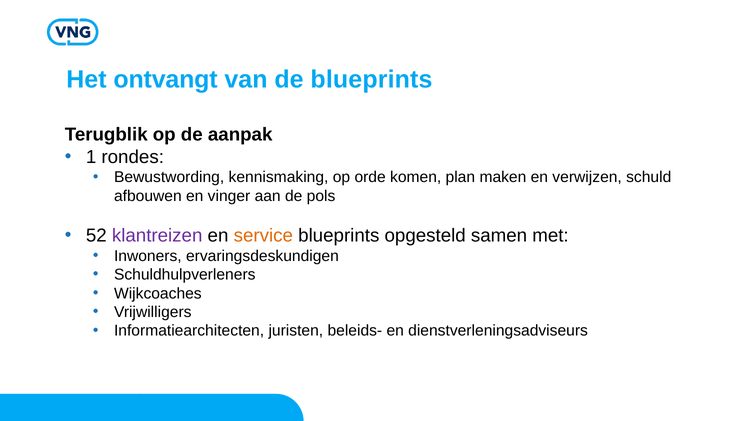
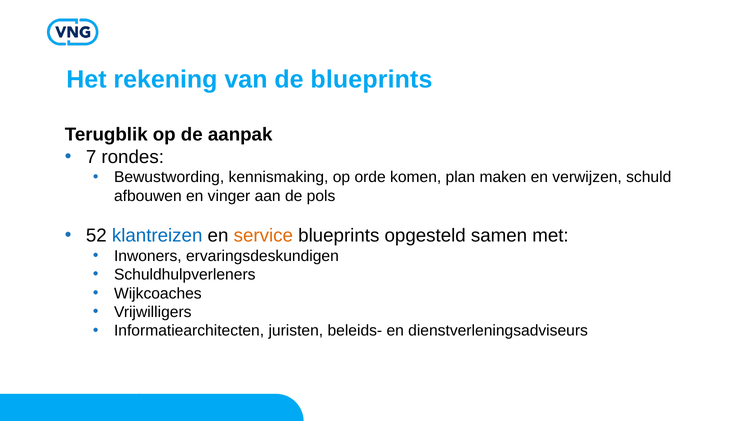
ontvangt: ontvangt -> rekening (165, 80)
1: 1 -> 7 (91, 157)
klantreizen colour: purple -> blue (157, 236)
